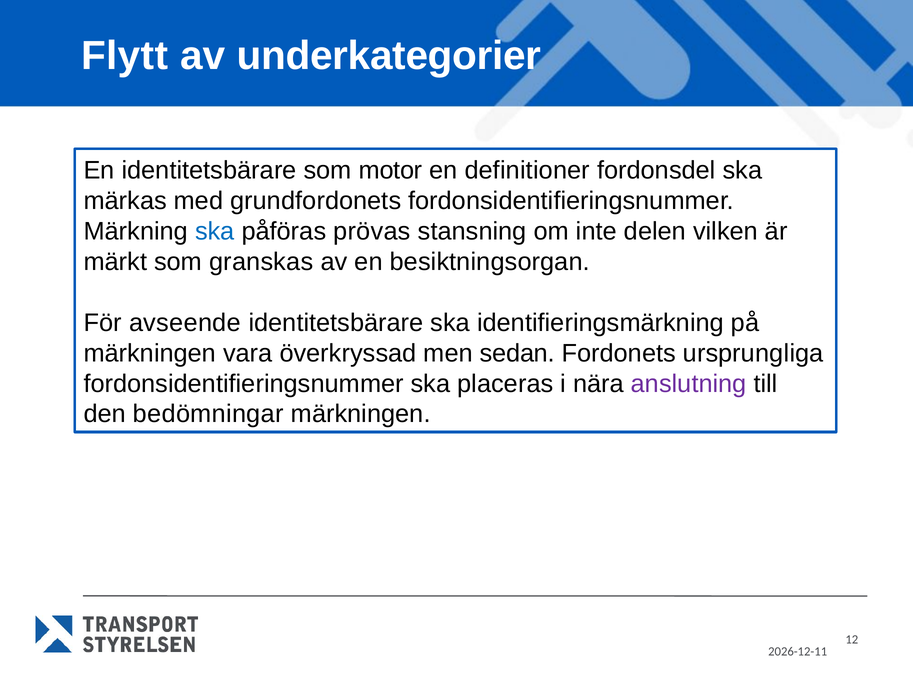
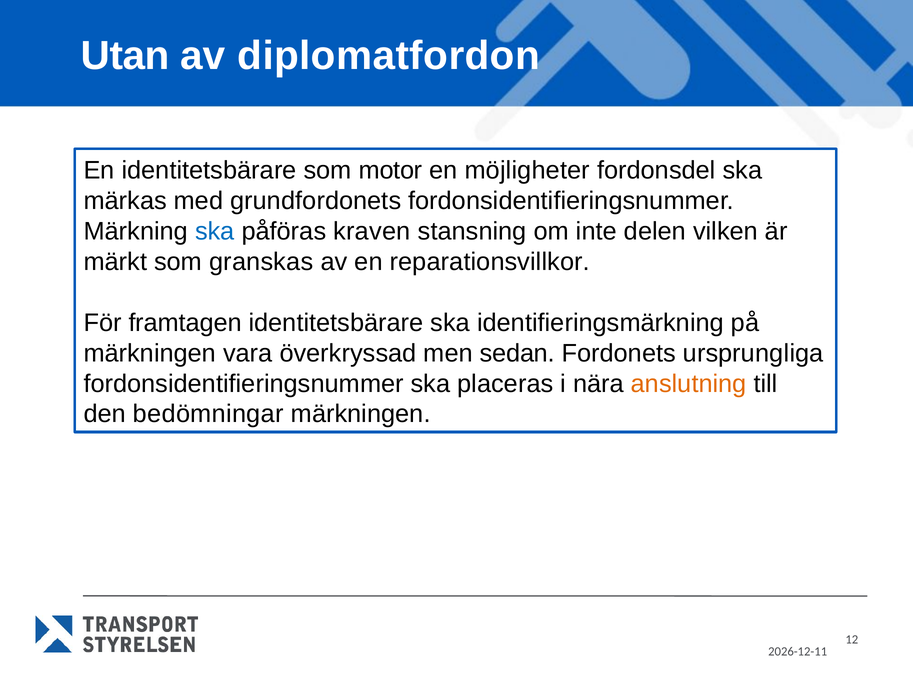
Flytt: Flytt -> Utan (125, 56)
underkategorier: underkategorier -> diplomatfordon (389, 56)
definitioner: definitioner -> möjligheter (527, 170)
prövas: prövas -> kraven (372, 231)
besiktningsorgan: besiktningsorgan -> reparationsvillkor (490, 262)
avseende: avseende -> framtagen (185, 323)
anslutning colour: purple -> orange (689, 383)
